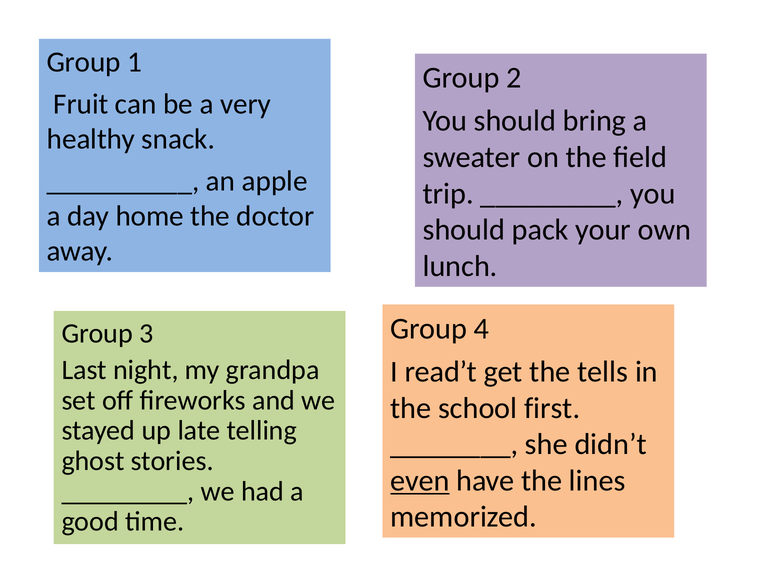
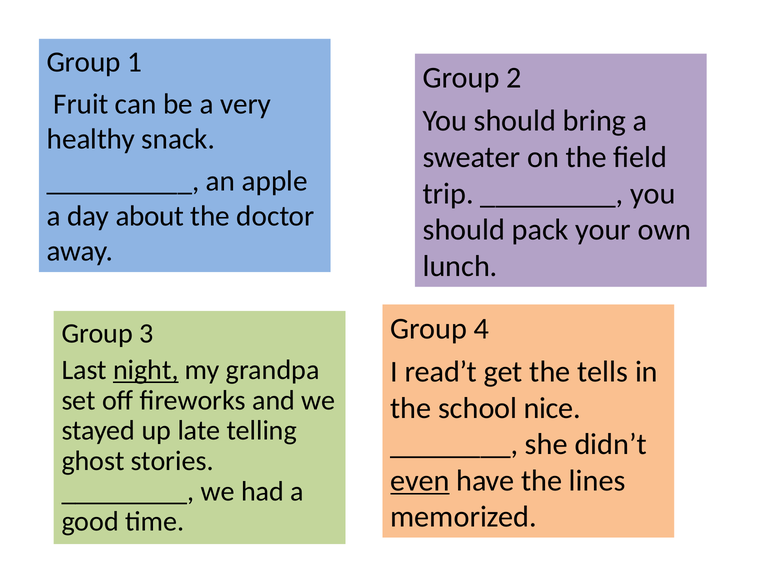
home: home -> about (150, 216)
night underline: none -> present (146, 370)
first: first -> nice (552, 408)
